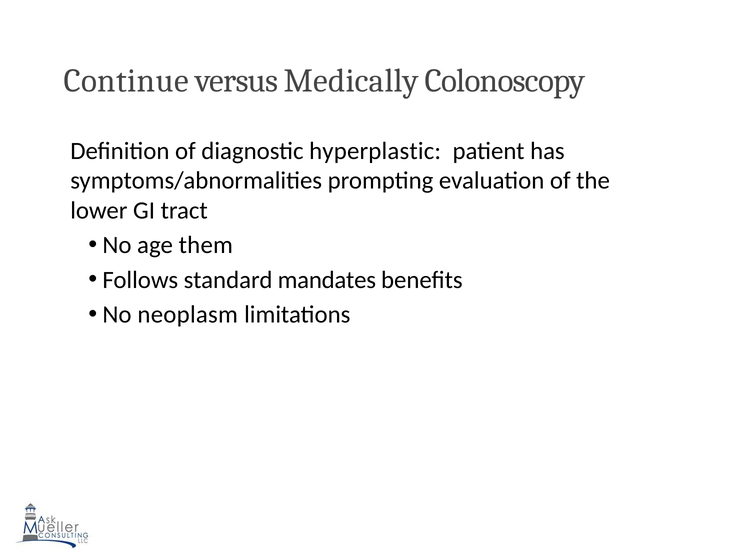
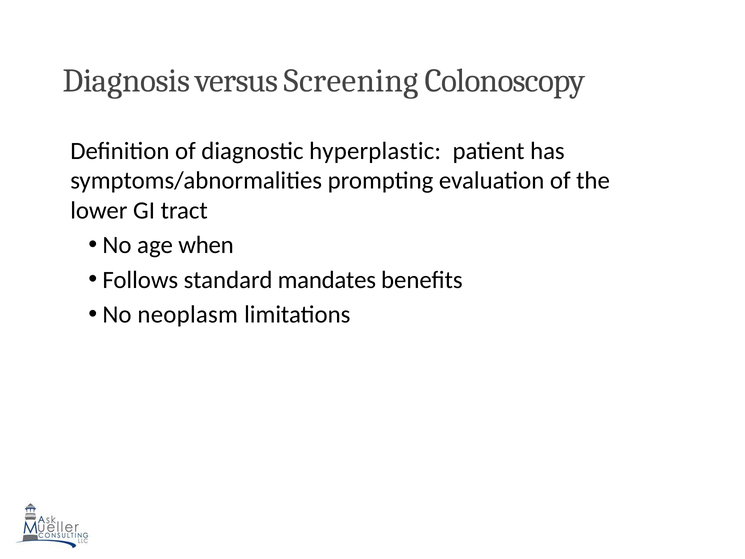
Continue: Continue -> Diagnosis (127, 81)
Medically: Medically -> Screening (351, 81)
them: them -> when (206, 245)
